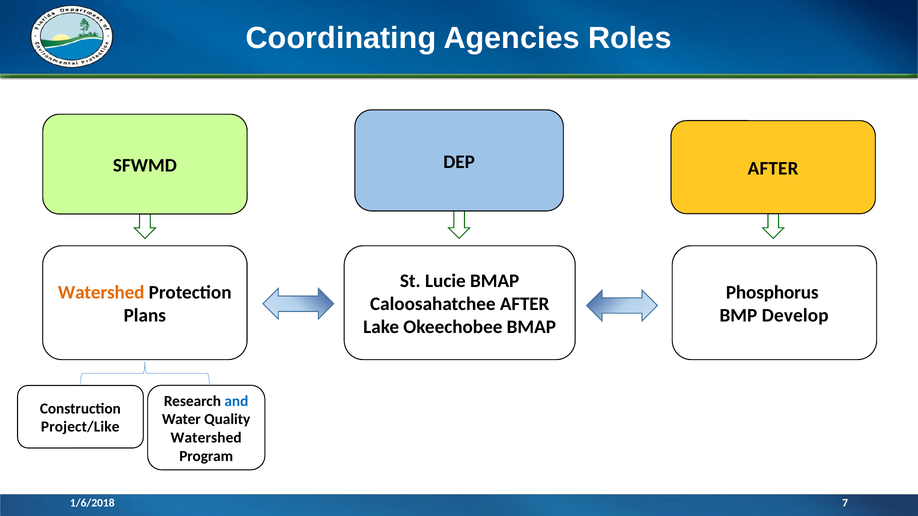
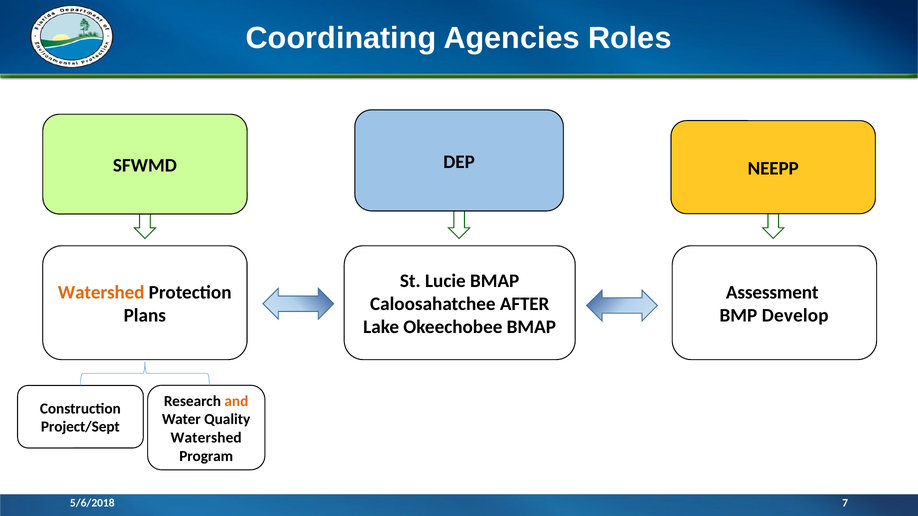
DEP AFTER: AFTER -> NEEPP (773, 169)
Phosphorus: Phosphorus -> Assessment (772, 293)
and colour: blue -> orange (236, 401)
Project/Like: Project/Like -> Project/Sept (80, 427)
1/6/2018: 1/6/2018 -> 5/6/2018 (92, 504)
